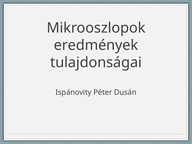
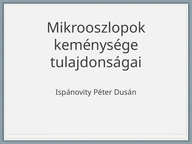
eredmények: eredmények -> keménysége (96, 45)
